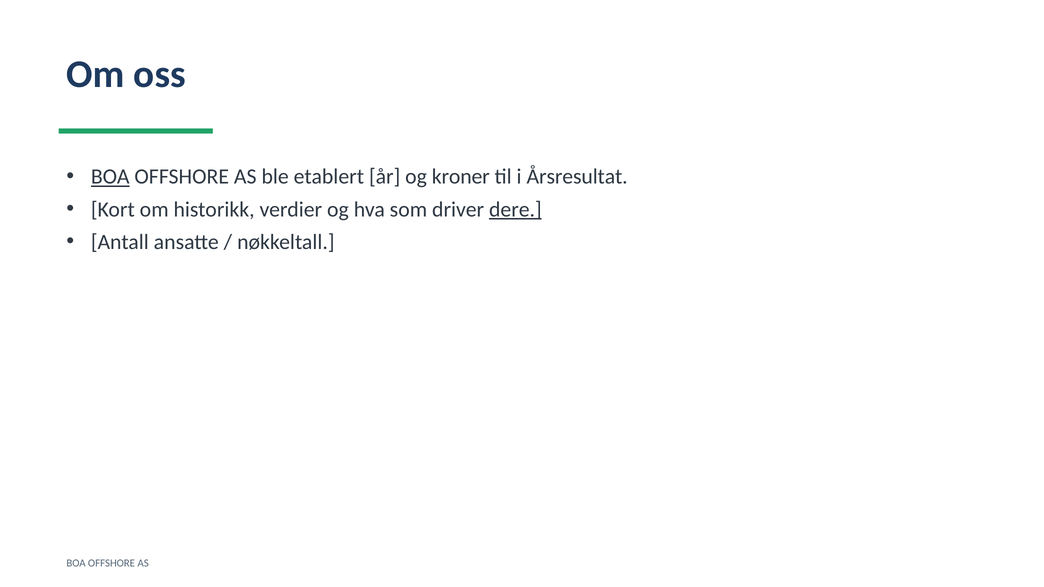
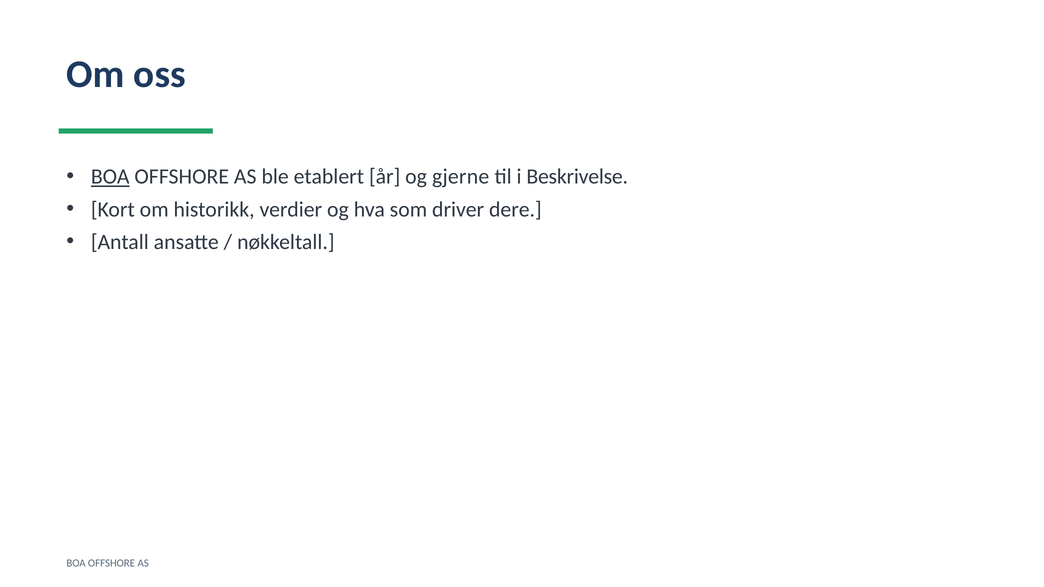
kroner: kroner -> gjerne (461, 177)
Årsresultat: Årsresultat -> Beskrivelse (577, 177)
dere underline: present -> none (515, 209)
